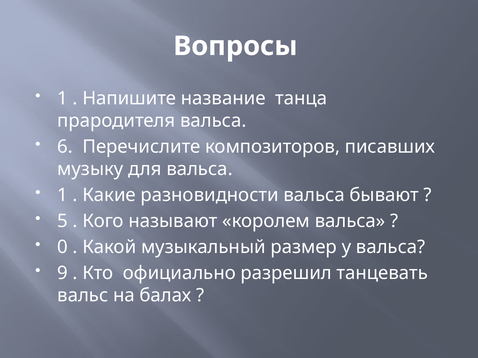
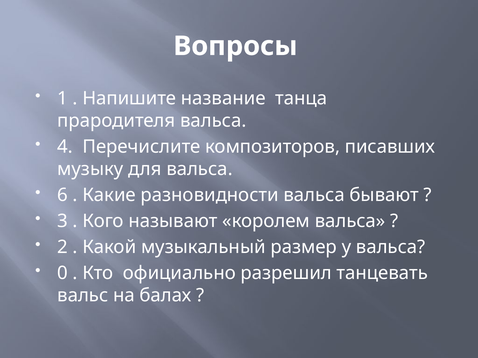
6: 6 -> 4 (65, 147)
1: 1 -> 6 (63, 195)
5: 5 -> 3 (63, 221)
0: 0 -> 2 (63, 247)
9: 9 -> 0 (63, 273)
